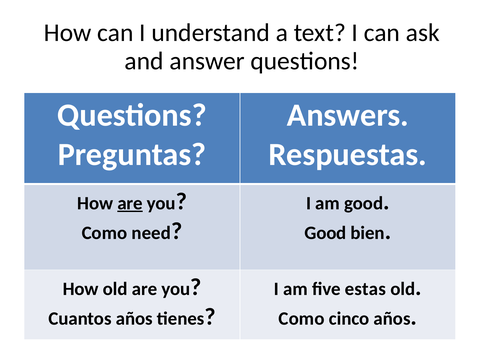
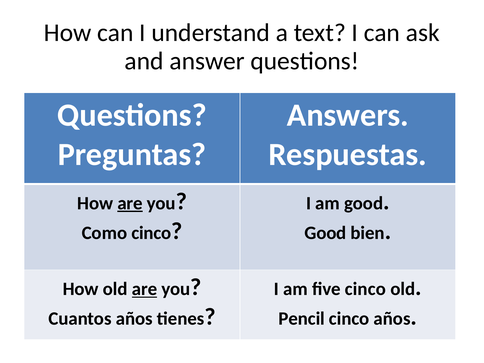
Como need: need -> cinco (151, 233)
are underline: none -> present (145, 289)
five estas: estas -> cinco (365, 289)
Como: Como -> Pencil (302, 319)
